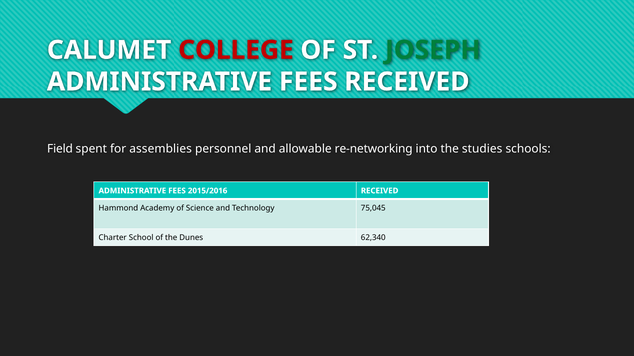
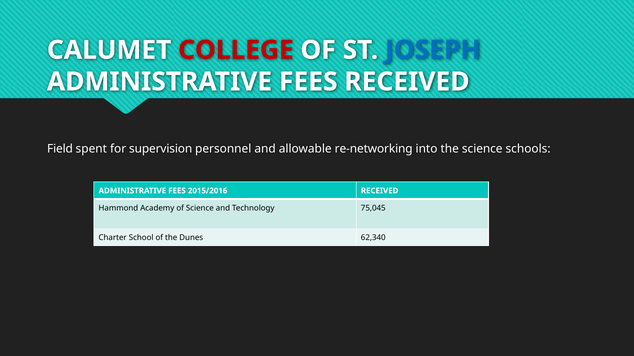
JOSEPH colour: green -> blue (433, 50)
assemblies: assemblies -> supervision (161, 149)
the studies: studies -> science (482, 149)
